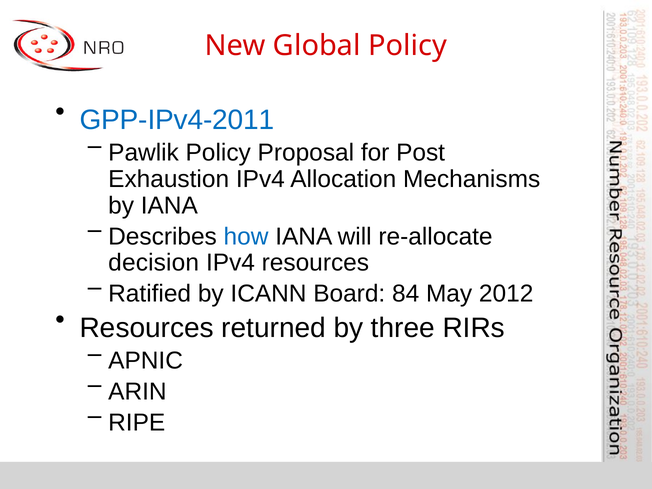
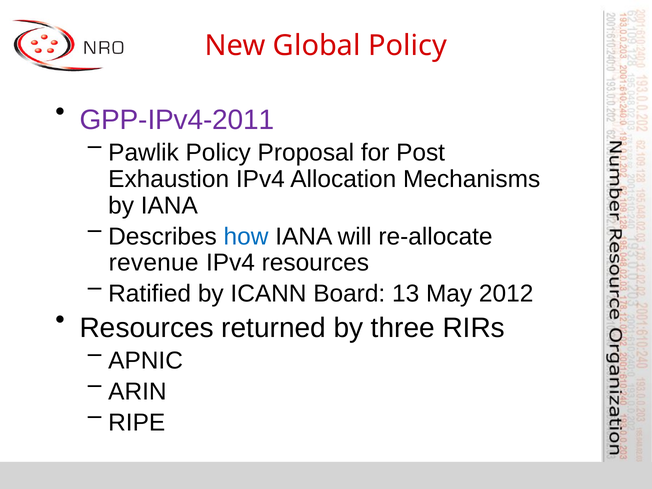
GPP-IPv4-2011 colour: blue -> purple (177, 120)
decision: decision -> revenue (154, 263)
84: 84 -> 13 (406, 294)
